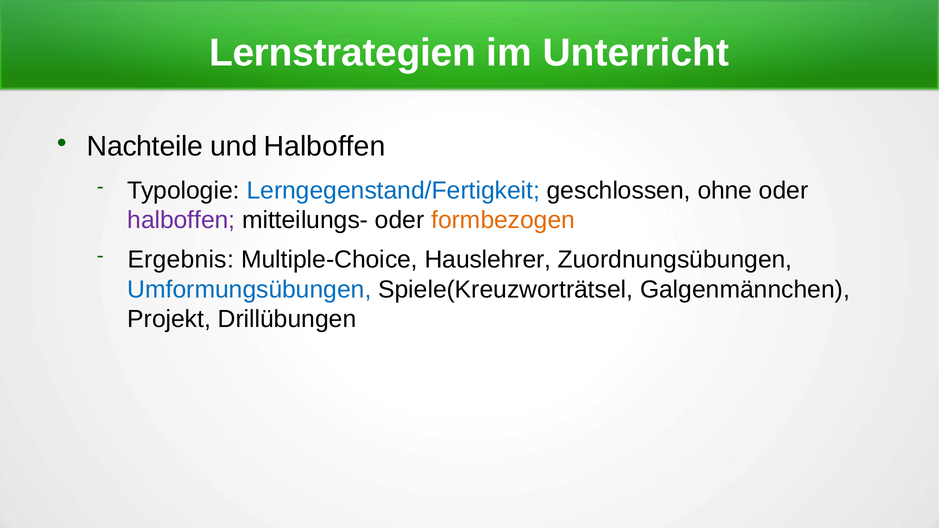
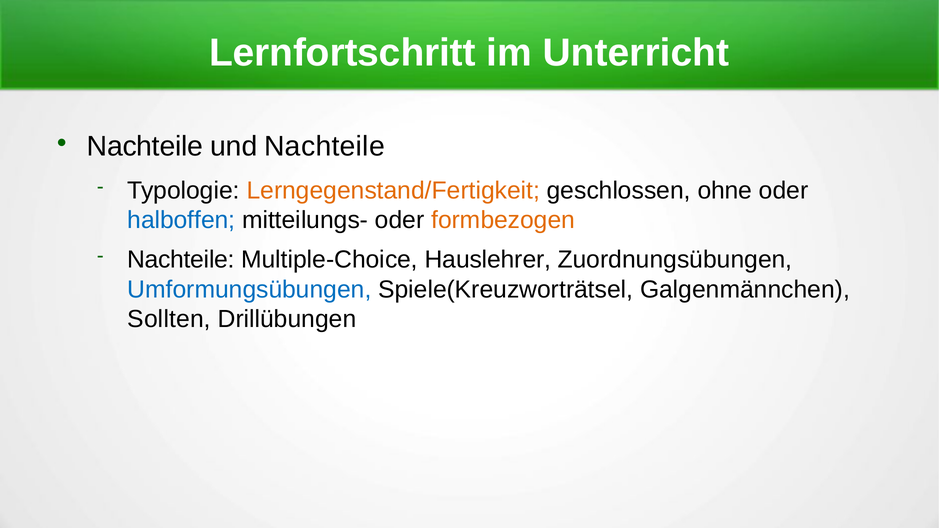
Lernstrategien: Lernstrategien -> Lernfortschritt (342, 53)
und Halboffen: Halboffen -> Nachteile (324, 146)
Lerngegenstand/Fertigkeit colour: blue -> orange (393, 191)
halboffen colour: purple -> blue (181, 220)
Ergebnis: Ergebnis -> Nachteile (181, 260)
Projekt: Projekt -> Sollten (169, 319)
